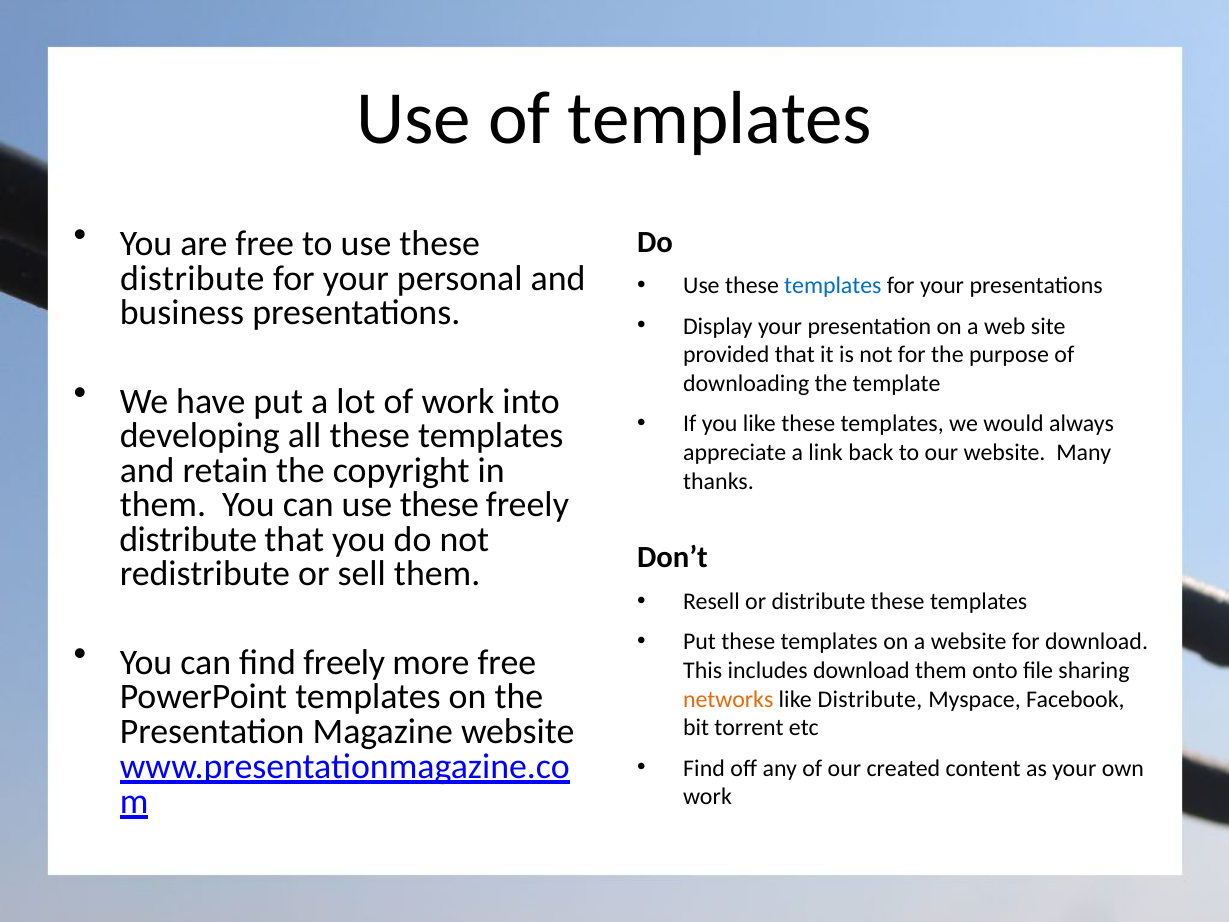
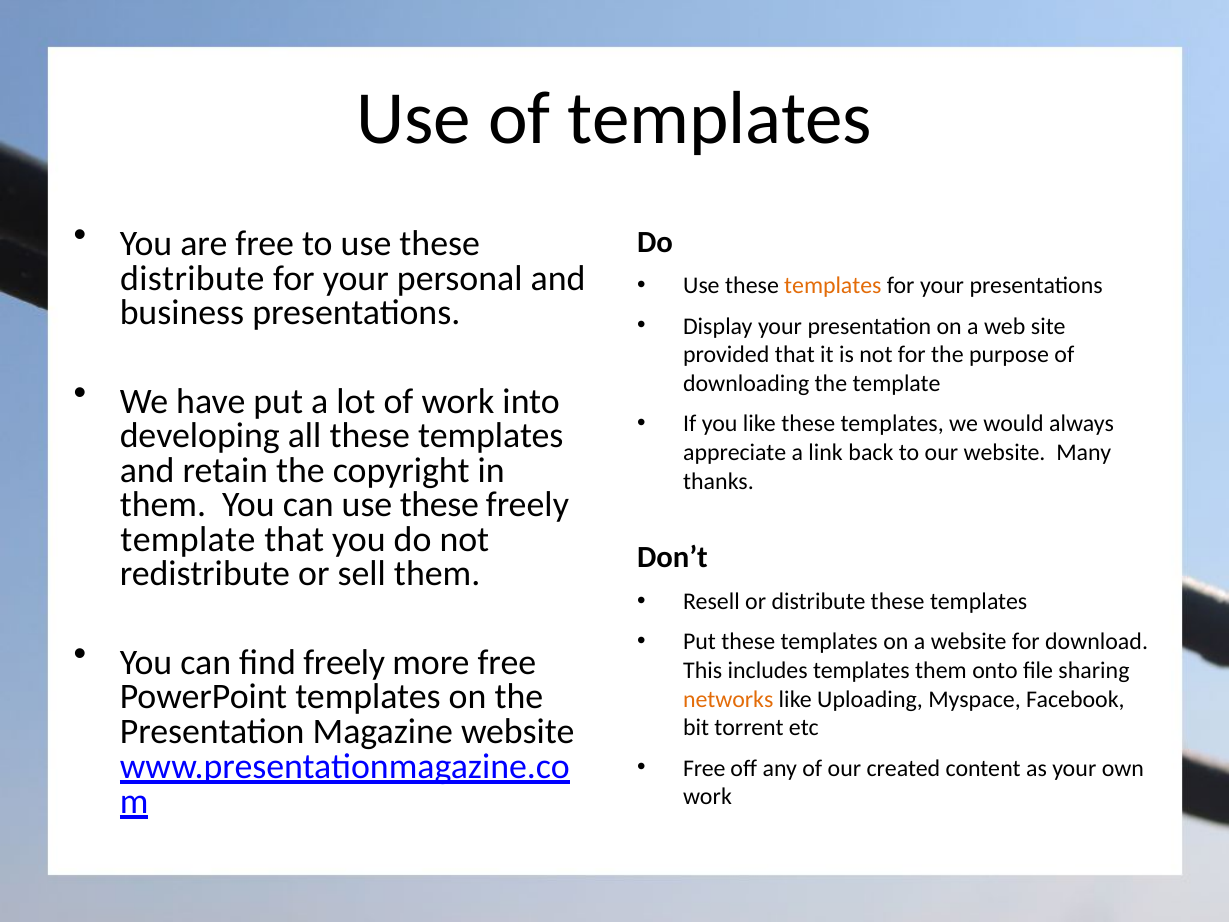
templates colour: blue -> orange (833, 286)
distribute: distribute -> template (188, 539)
includes download: download -> templates (861, 670)
like Distribute: Distribute -> Uploading (870, 699)
Find: Find -> Free (704, 768)
